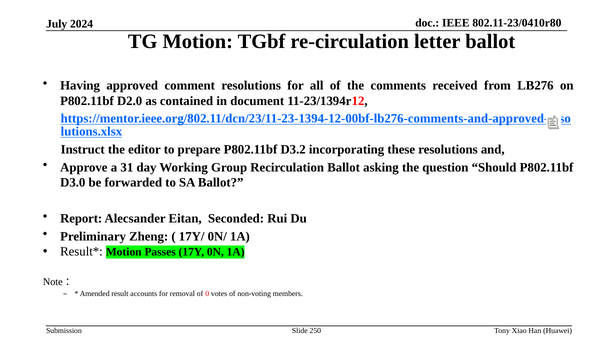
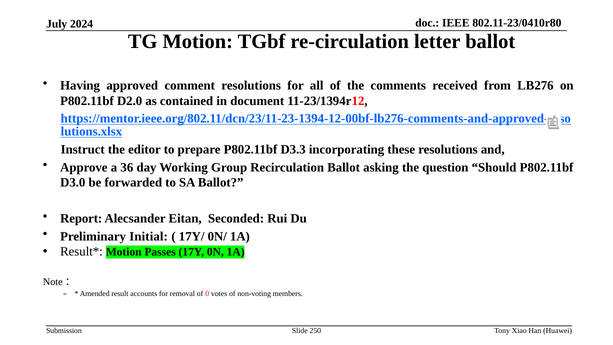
D3.2: D3.2 -> D3.3 (293, 149)
31: 31 -> 36 (127, 167)
Zheng: Zheng -> Initial (149, 236)
